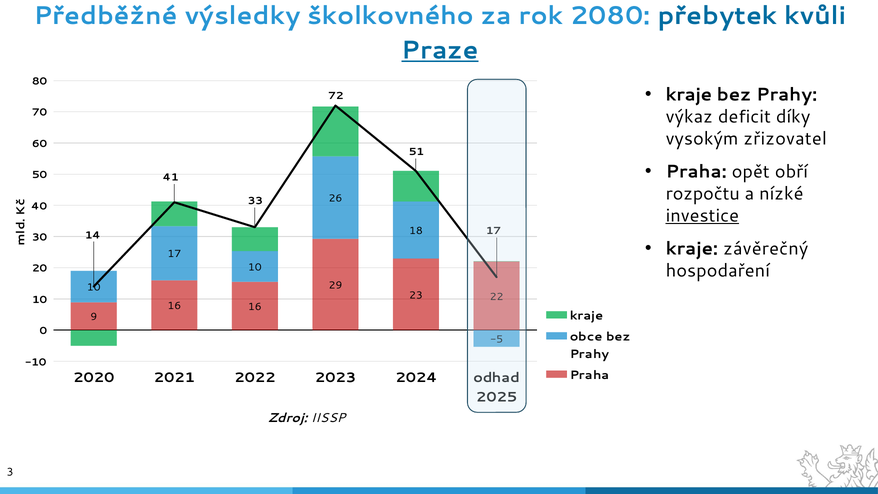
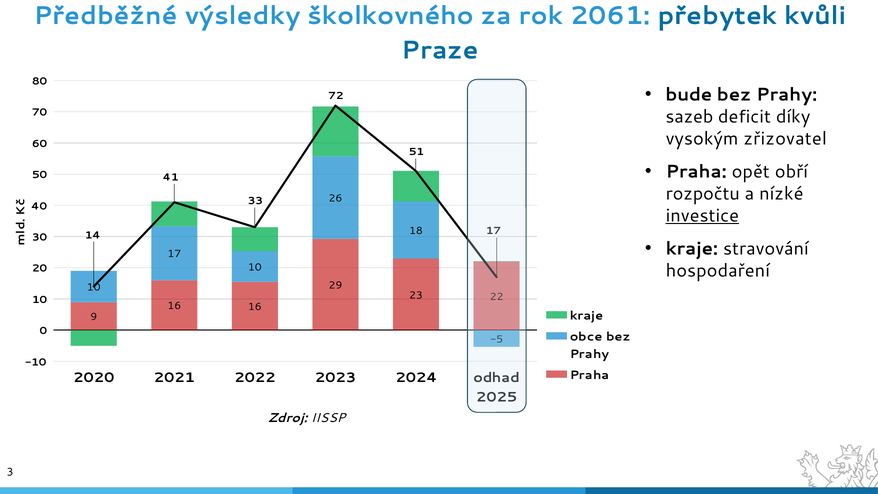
2080: 2080 -> 2061 (610, 16)
Praze underline: present -> none (440, 50)
kraje: kraje -> bude (689, 95)
výkaz: výkaz -> sazeb (689, 117)
závěrečný: závěrečný -> stravování (766, 248)
